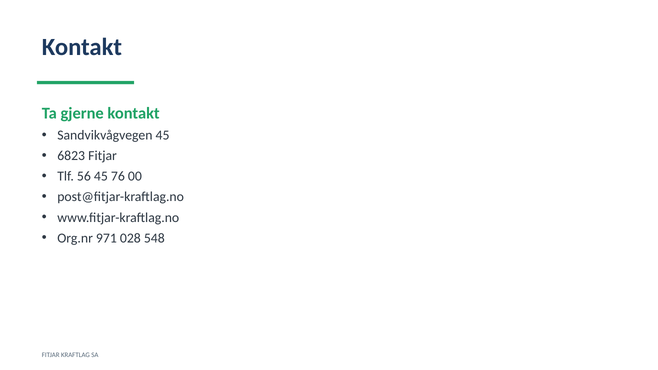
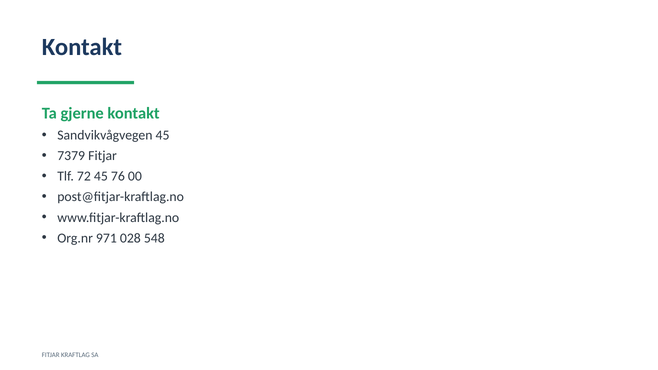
6823: 6823 -> 7379 (71, 156)
56: 56 -> 72 (84, 176)
